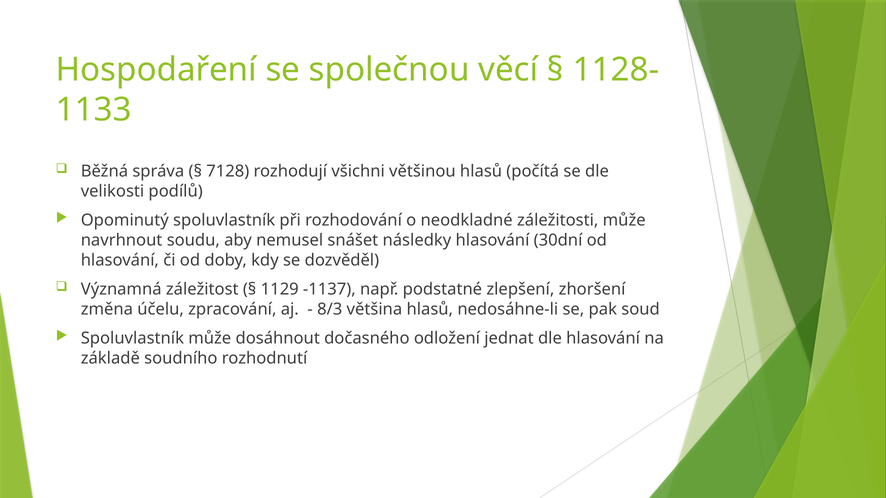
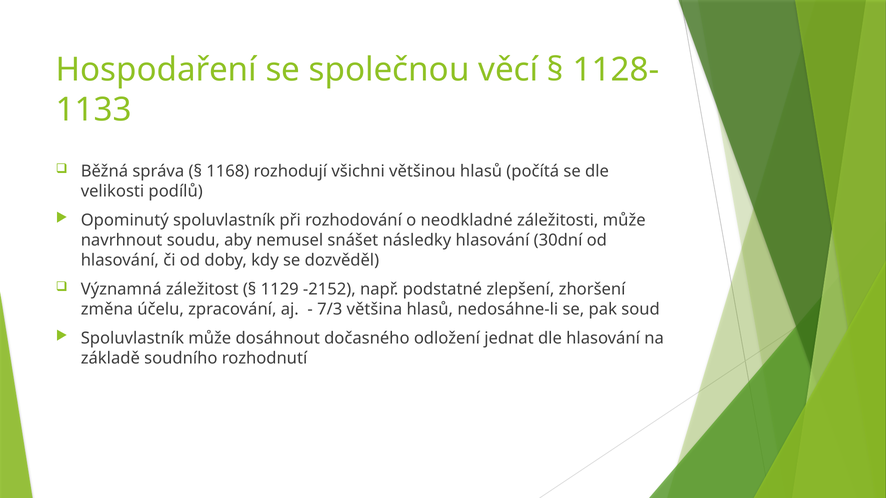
7128: 7128 -> 1168 (228, 171)
-1137: -1137 -> -2152 (329, 290)
8/3: 8/3 -> 7/3 (330, 310)
